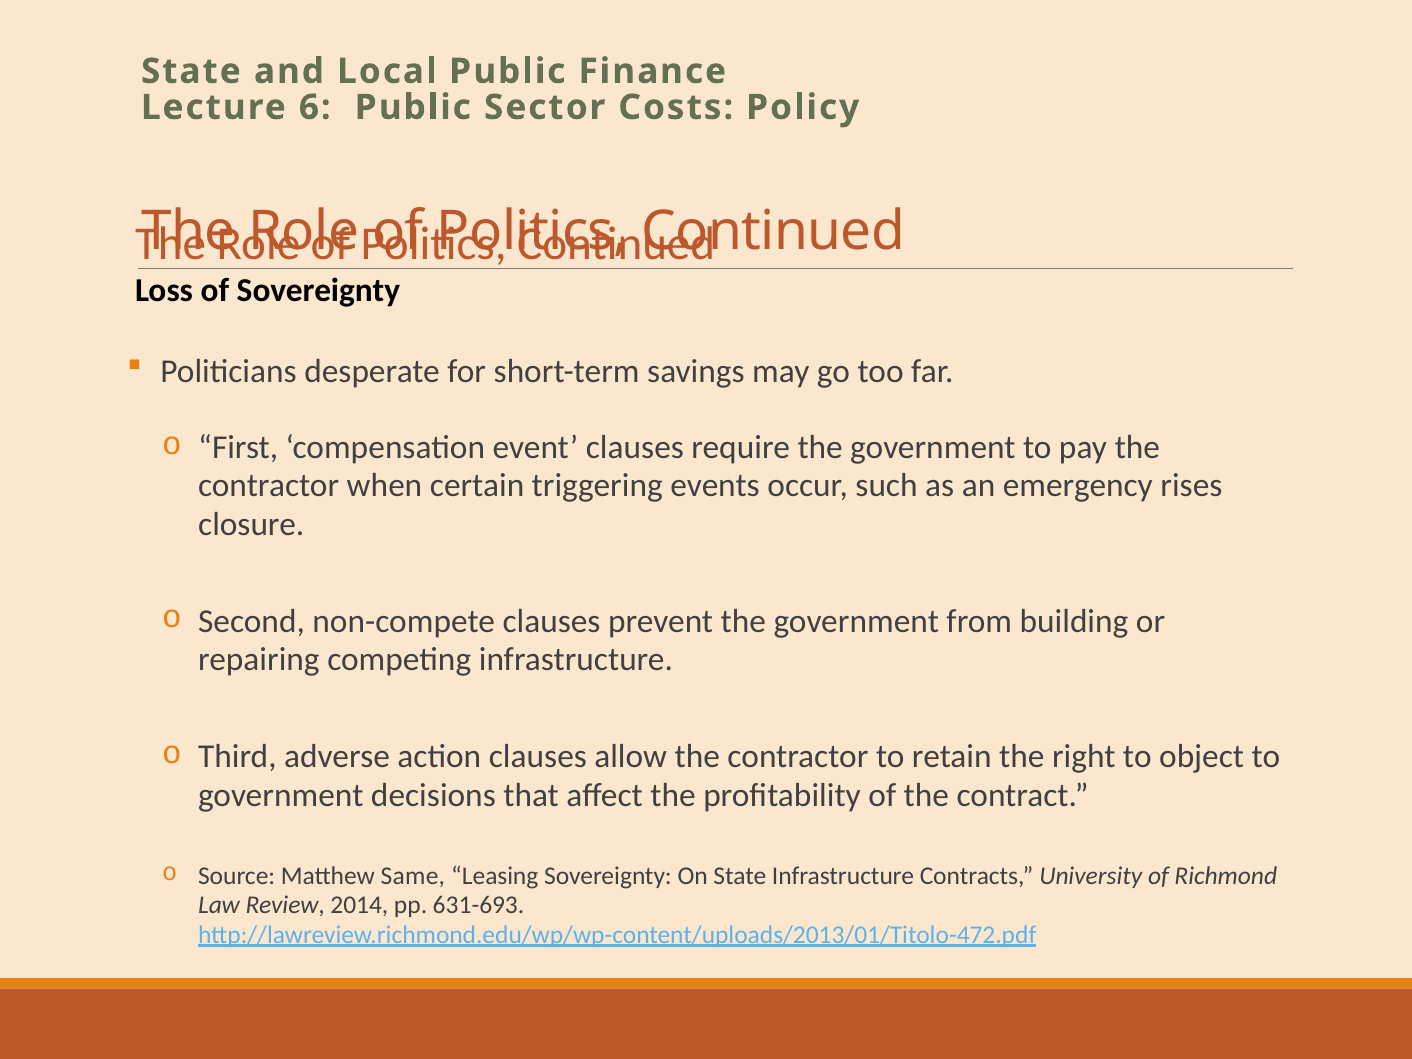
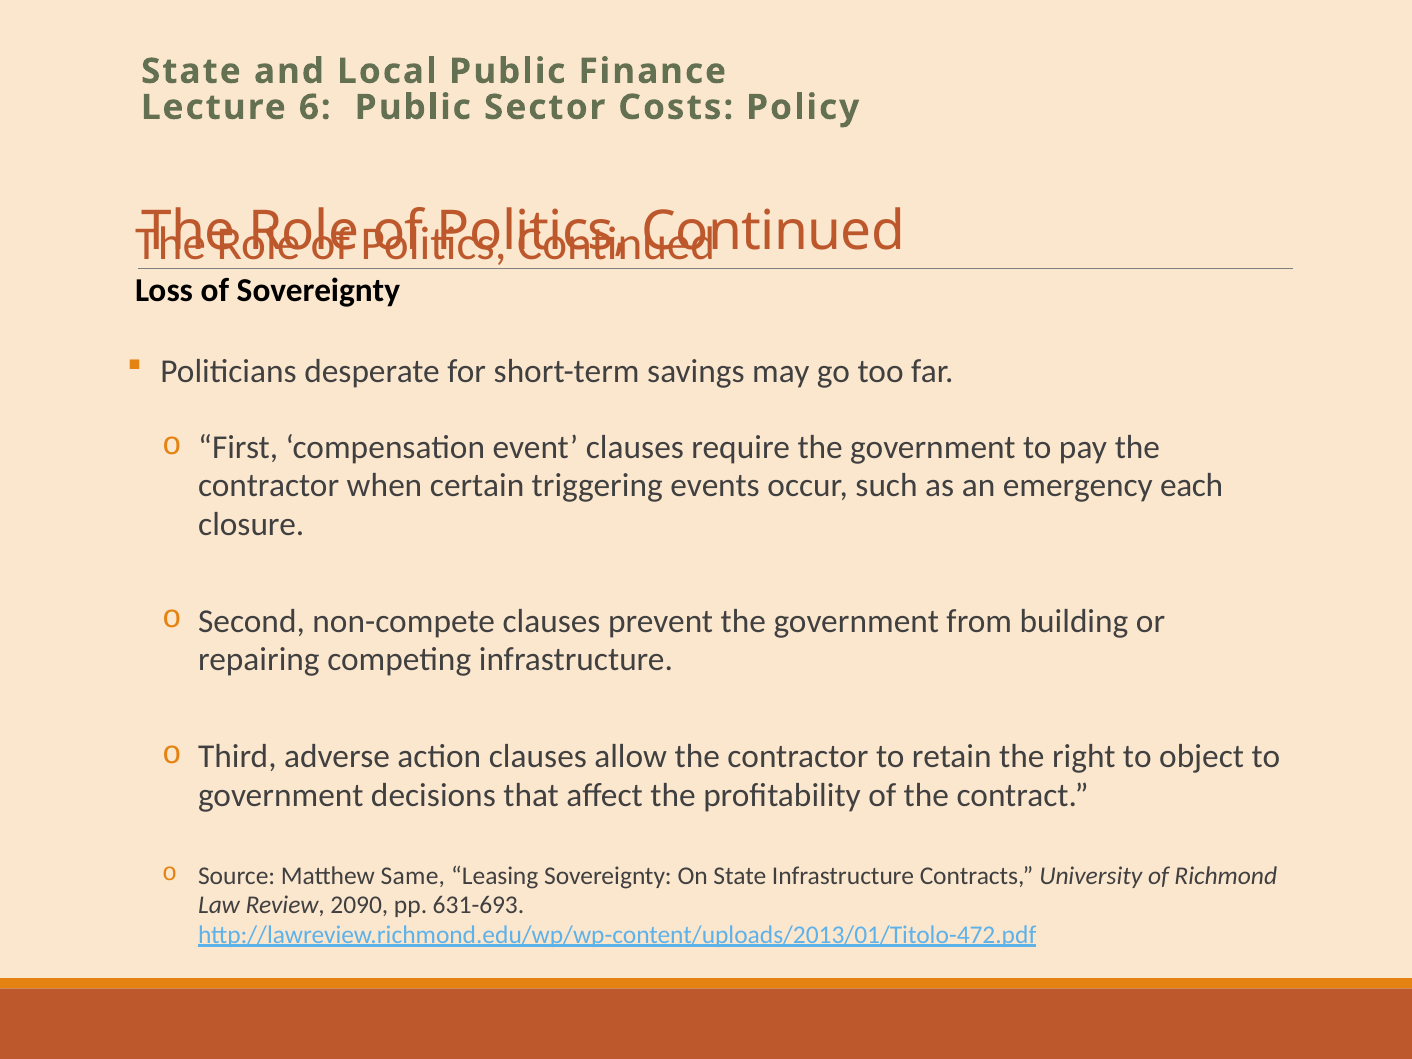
rises: rises -> each (1192, 486)
2014: 2014 -> 2090 (359, 905)
